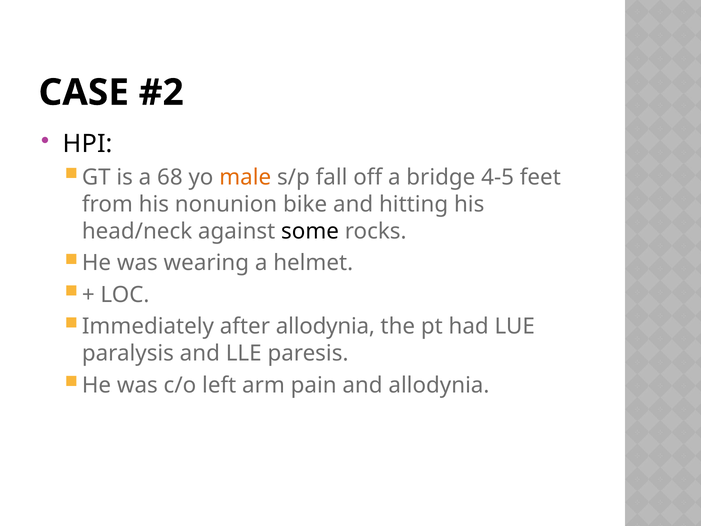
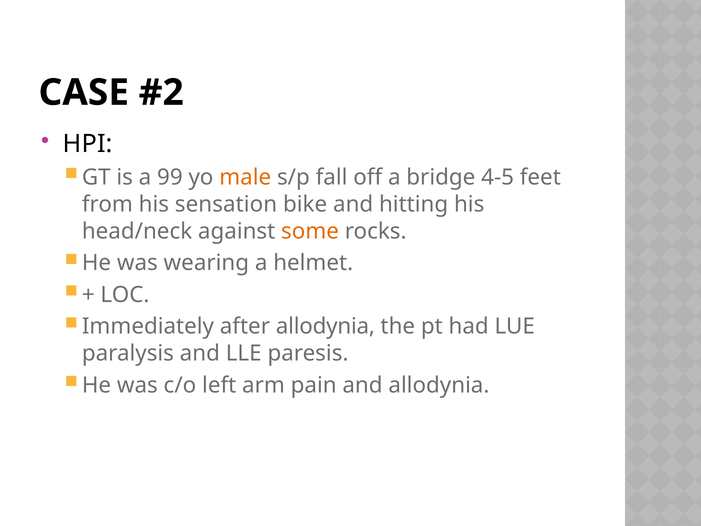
68: 68 -> 99 (170, 177)
nonunion: nonunion -> sensation (226, 204)
some colour: black -> orange (310, 231)
